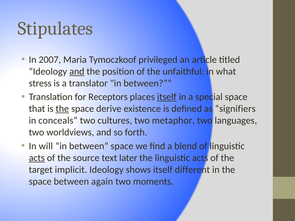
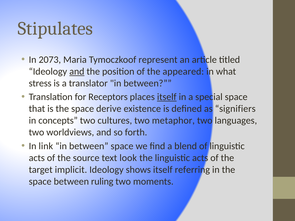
2007: 2007 -> 2073 (50, 60)
privileged: privileged -> represent (158, 60)
unfaithful: unfaithful -> appeared (183, 71)
the underline: present -> none (62, 109)
conceals: conceals -> concepts (58, 121)
will: will -> link (46, 146)
acts underline: present -> none (37, 158)
later: later -> look (128, 158)
different: different -> referring (192, 170)
again: again -> ruling (102, 182)
